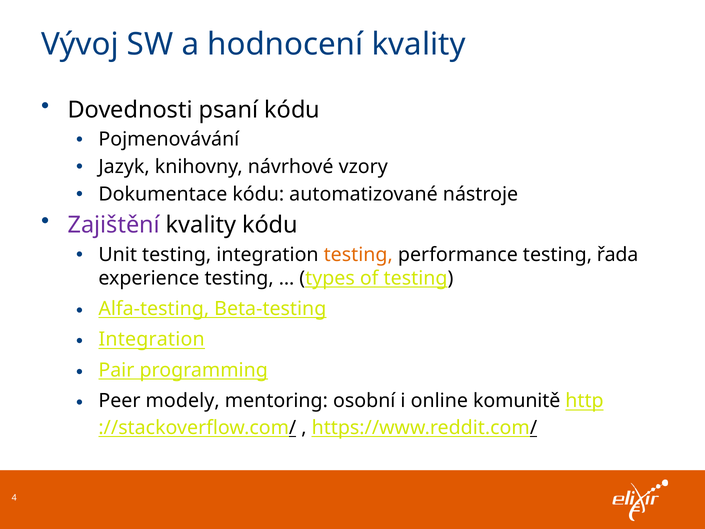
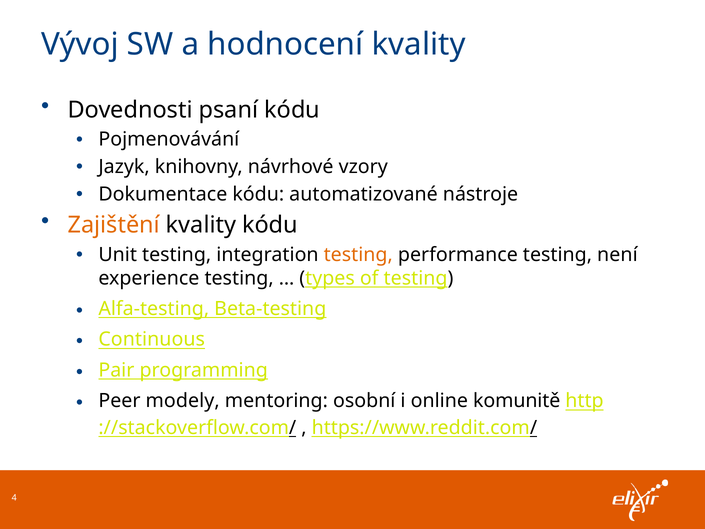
Zajištění colour: purple -> orange (114, 225)
řada: řada -> není (617, 254)
Integration: Integration -> Continuous (152, 339)
